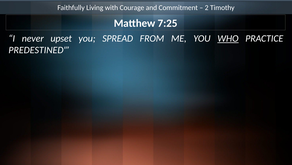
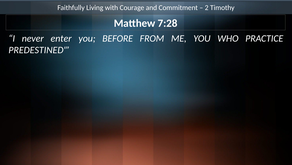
7:25: 7:25 -> 7:28 (168, 23)
upset: upset -> enter (61, 38)
SPREAD: SPREAD -> BEFORE (118, 38)
WHO underline: present -> none (228, 38)
